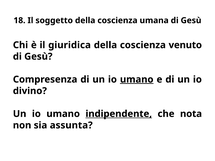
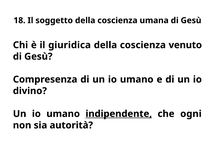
umano underline: present -> none (137, 80)
nota: nota -> ogni (191, 114)
assunta: assunta -> autorità (71, 125)
